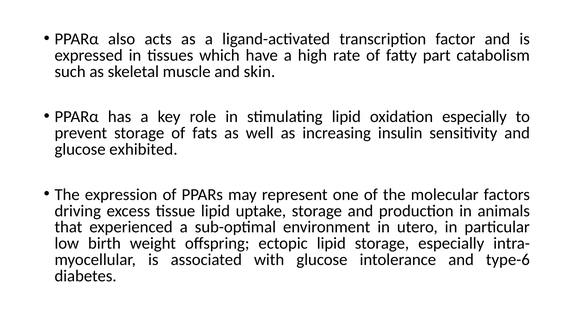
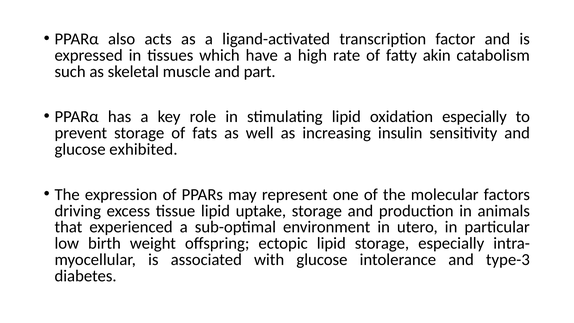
part: part -> akin (437, 55)
skin: skin -> part (260, 72)
type-6: type-6 -> type-3 (508, 260)
